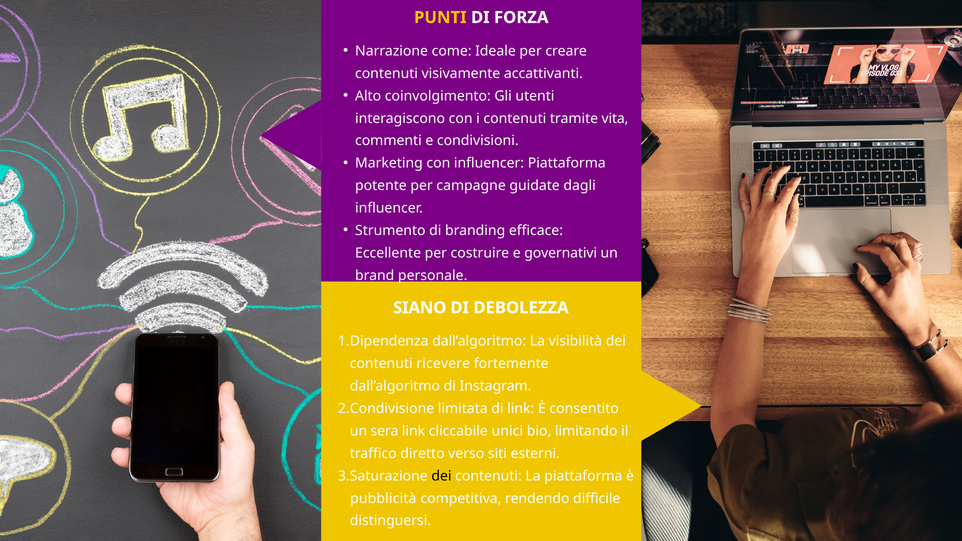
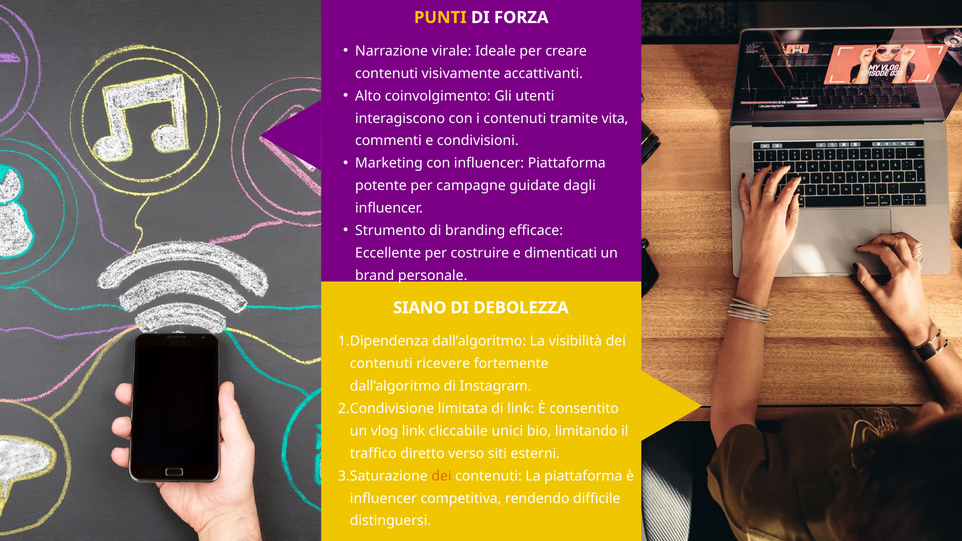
come: come -> virale (452, 51)
governativi: governativi -> dimenticati (561, 253)
sera: sera -> vlog (385, 431)
dei colour: black -> orange (441, 476)
pubblicità: pubblicità -> influencer (383, 499)
